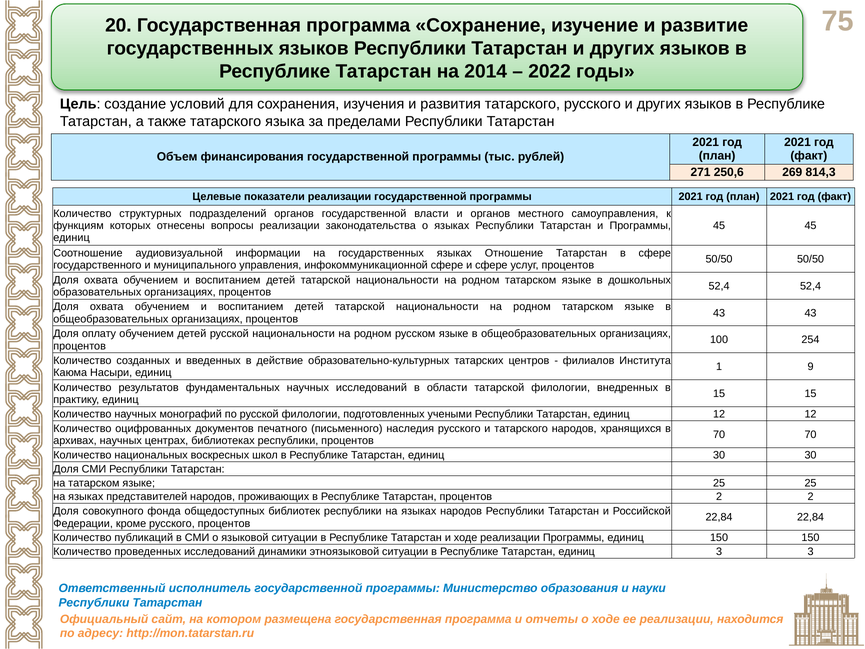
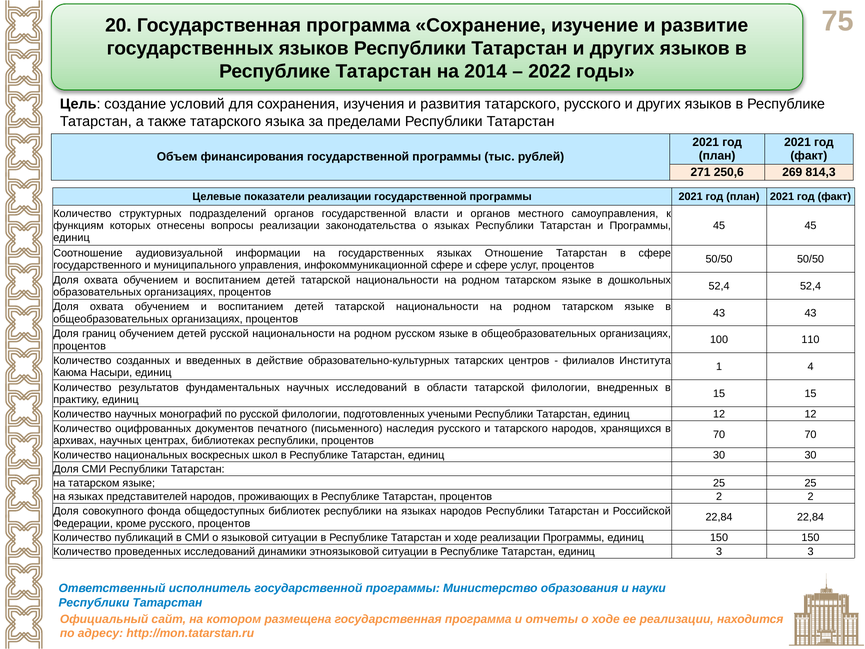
оплату: оплату -> границ (99, 334)
254: 254 -> 110 (810, 340)
9: 9 -> 4 (811, 367)
